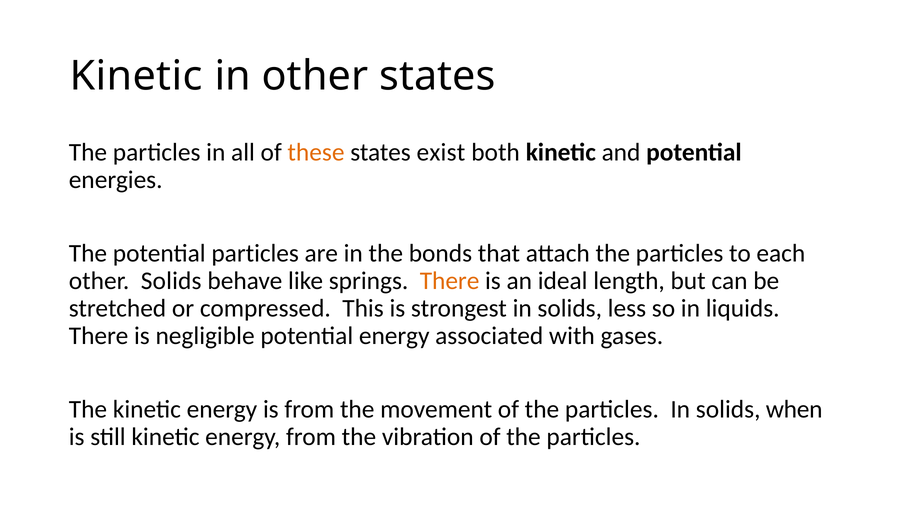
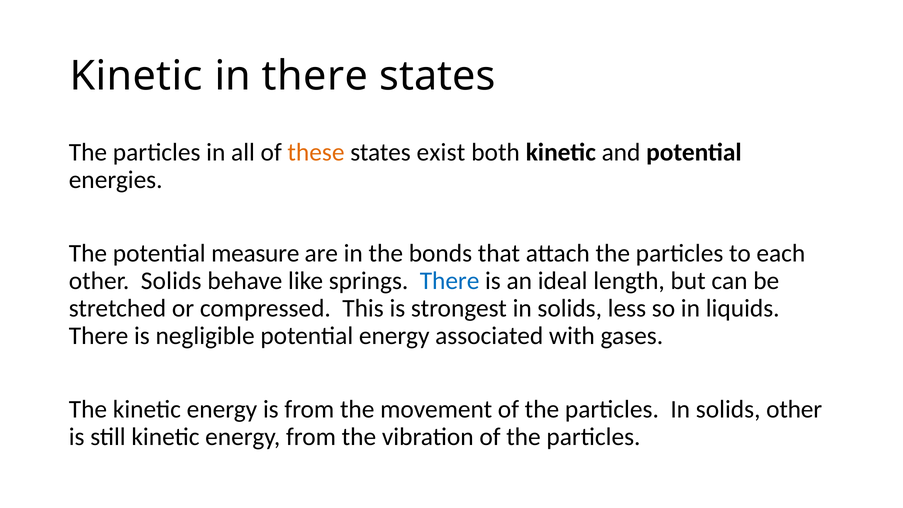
in other: other -> there (315, 76)
potential particles: particles -> measure (255, 253)
There colour: orange -> blue (450, 281)
solids when: when -> other (794, 409)
